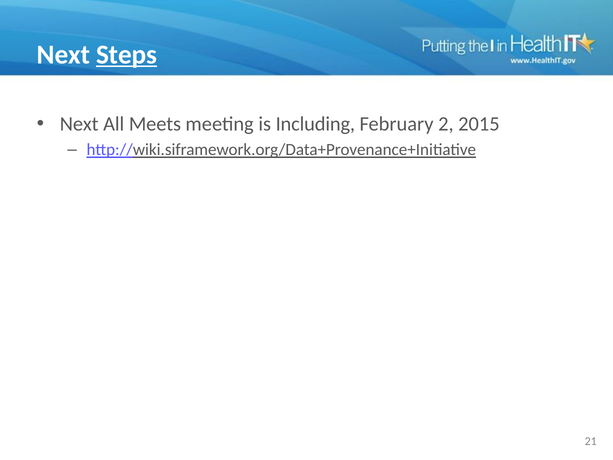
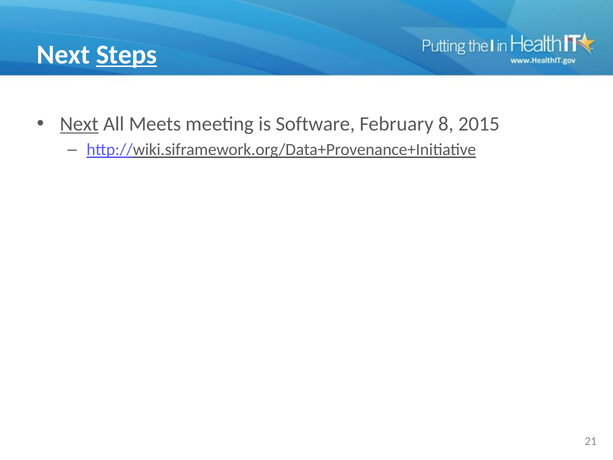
Next underline: none -> present (79, 124)
Including: Including -> Software (315, 124)
2: 2 -> 8 (446, 124)
